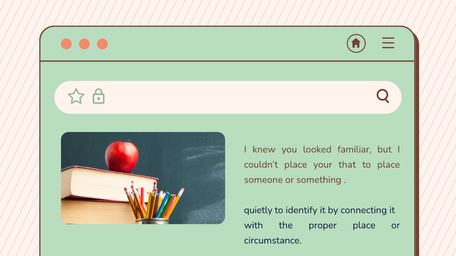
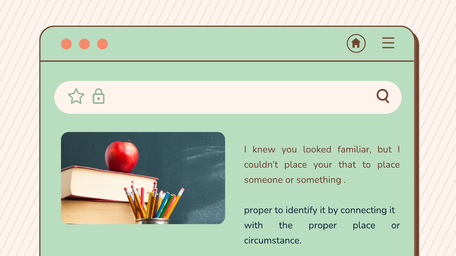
quietly: quietly -> proper (258, 210)
